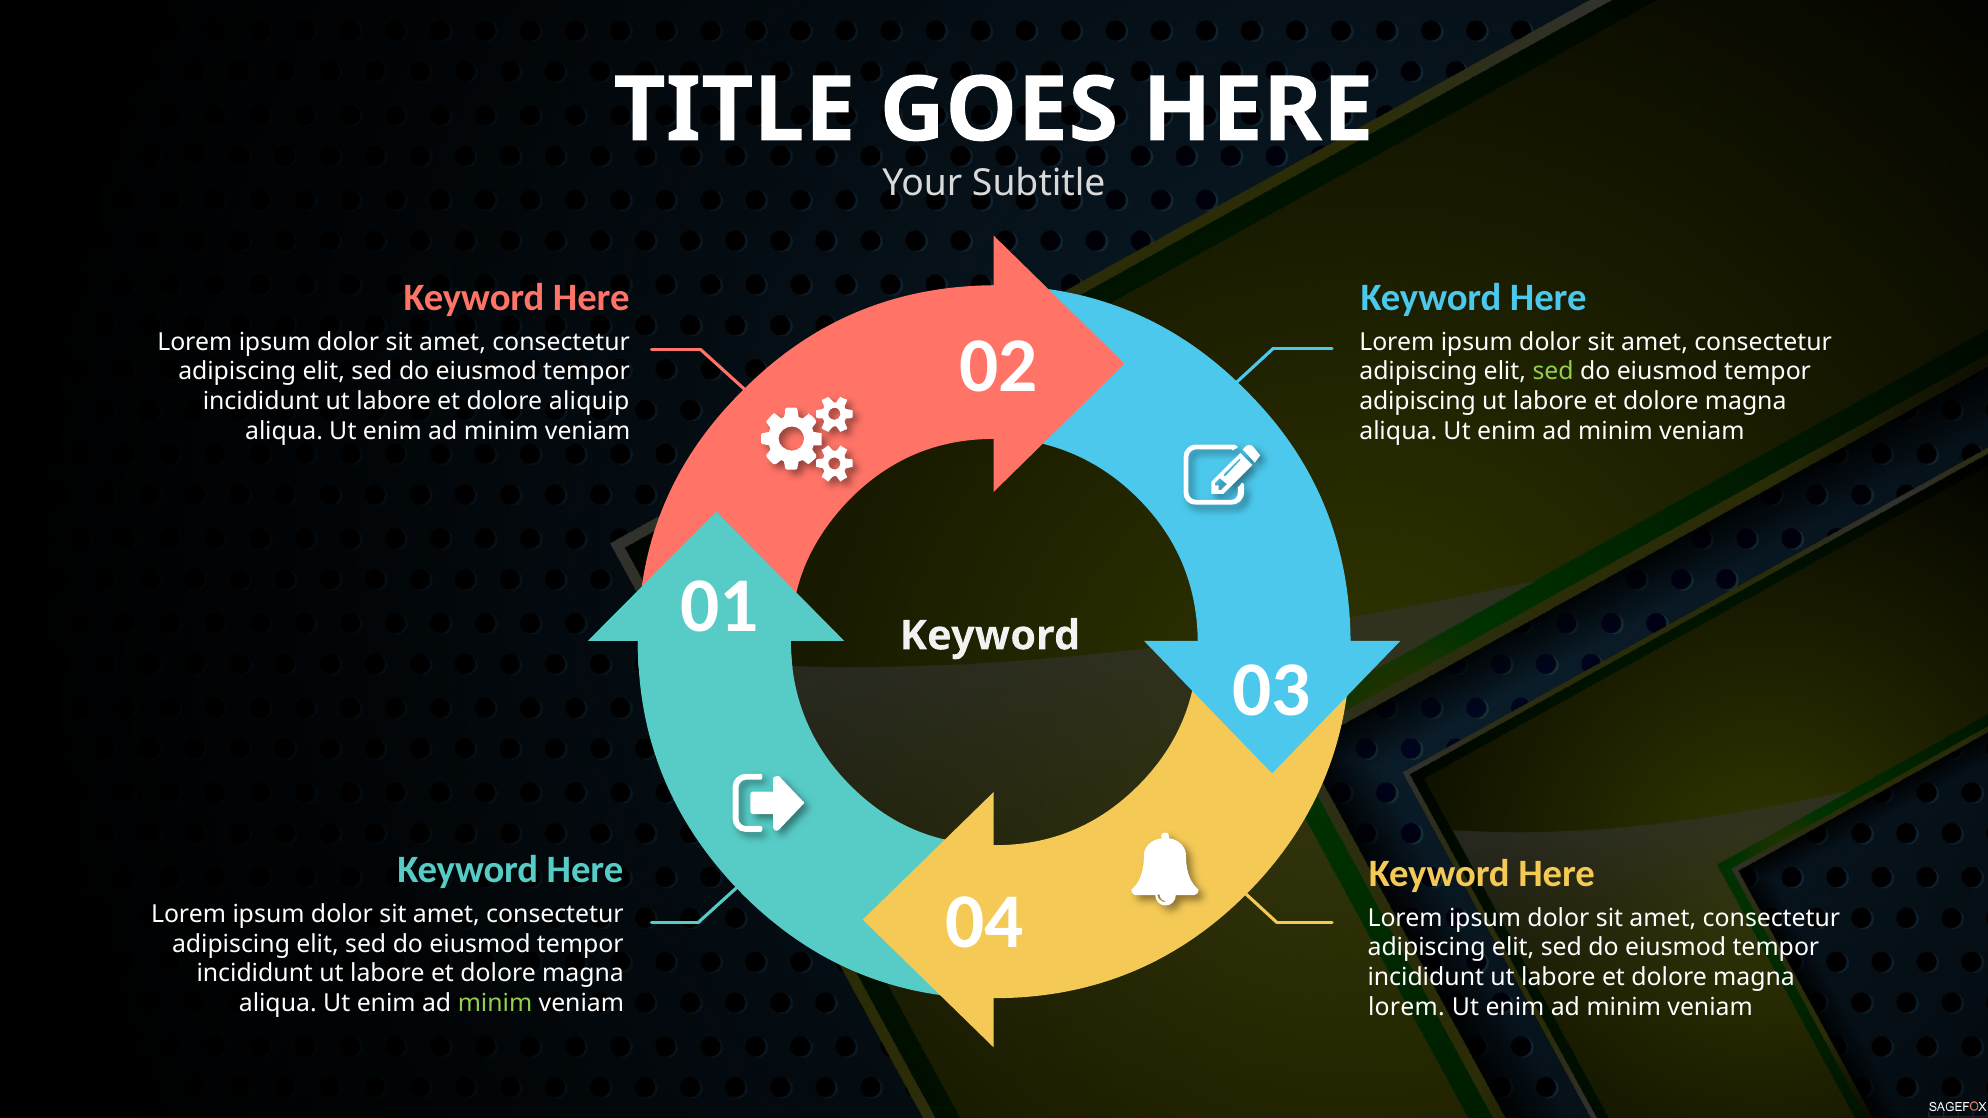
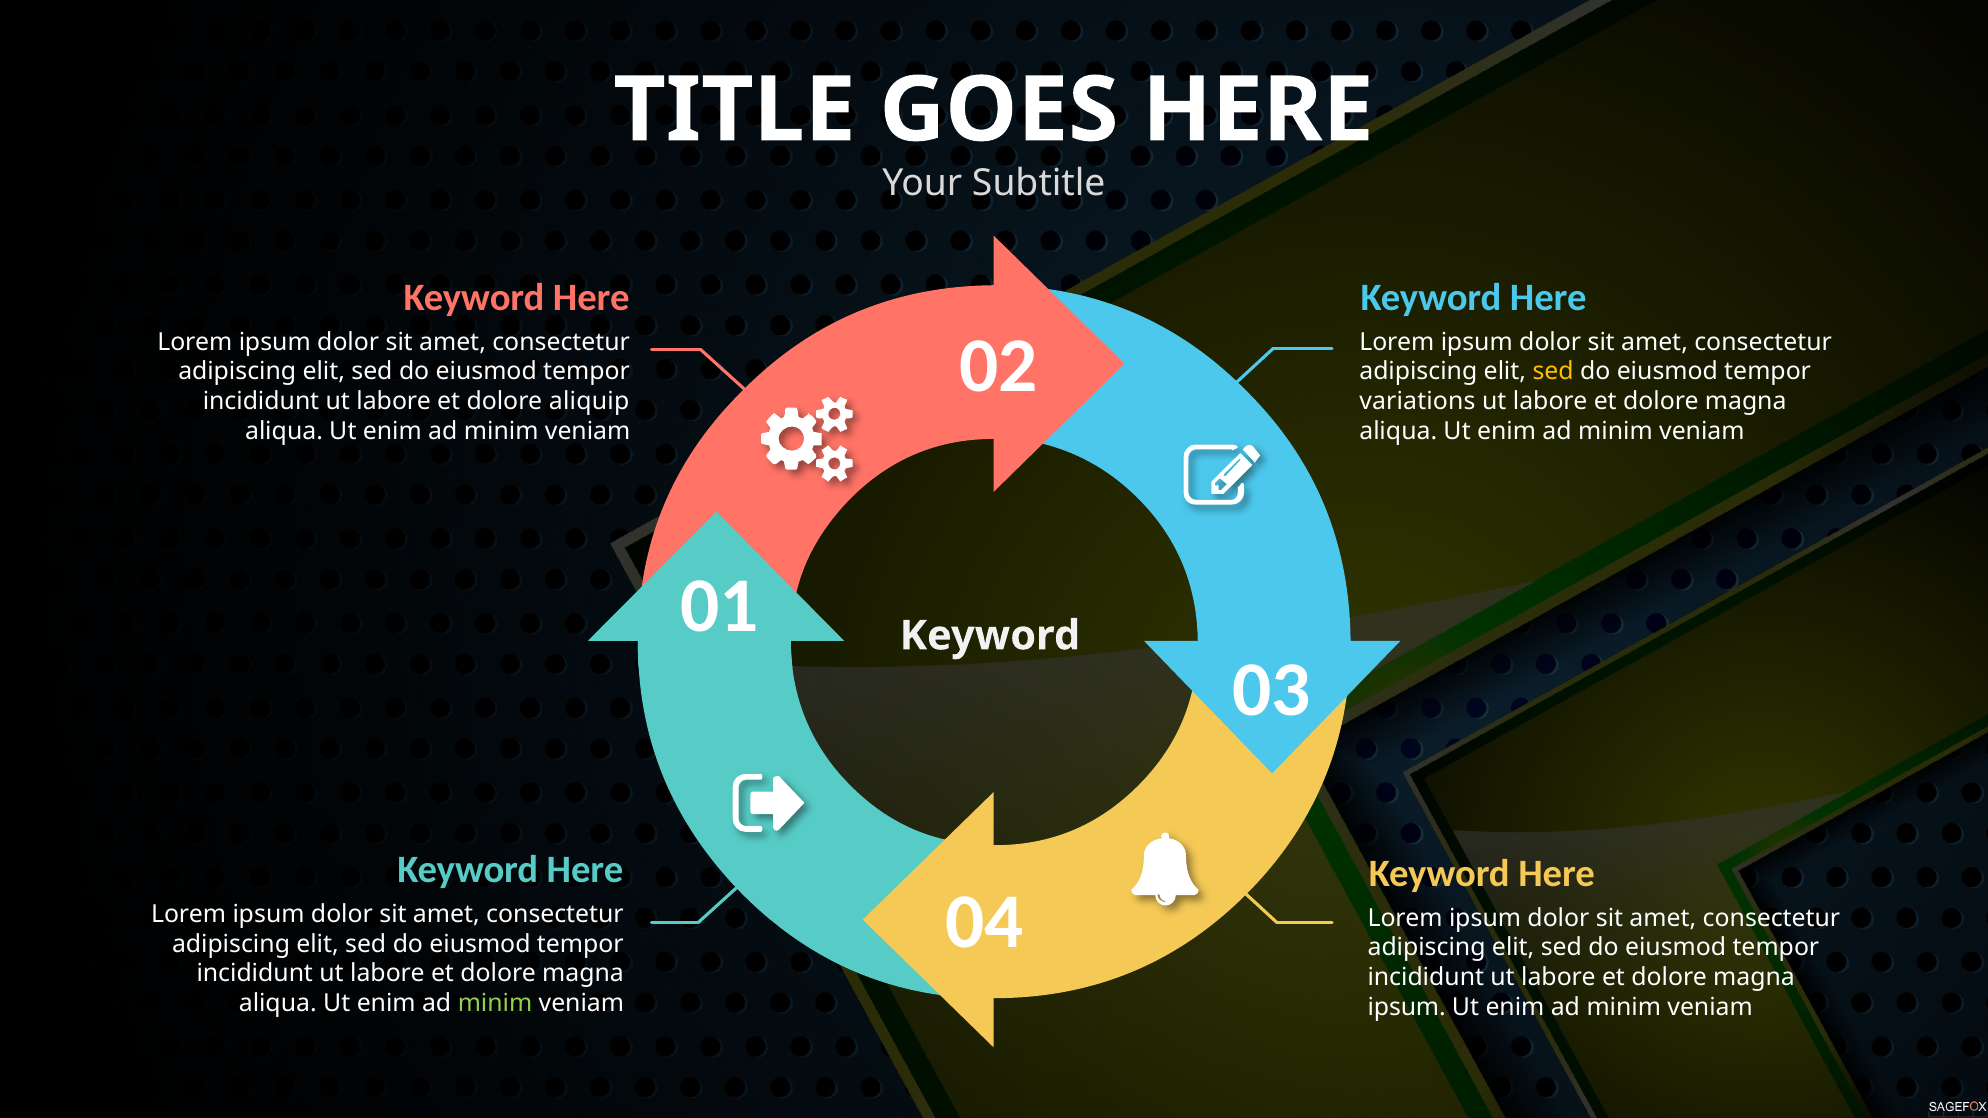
sed colour: light green -> yellow (1553, 372)
adipiscing: adipiscing -> variations (1417, 402)
lorem: lorem -> ipsum (1407, 1008)
